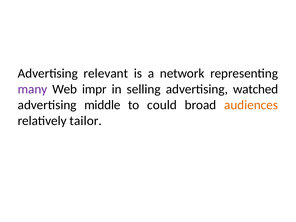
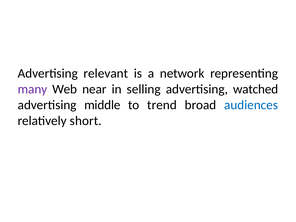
impr: impr -> near (94, 89)
could: could -> trend (162, 105)
audiences colour: orange -> blue (251, 105)
tailor: tailor -> short (86, 121)
